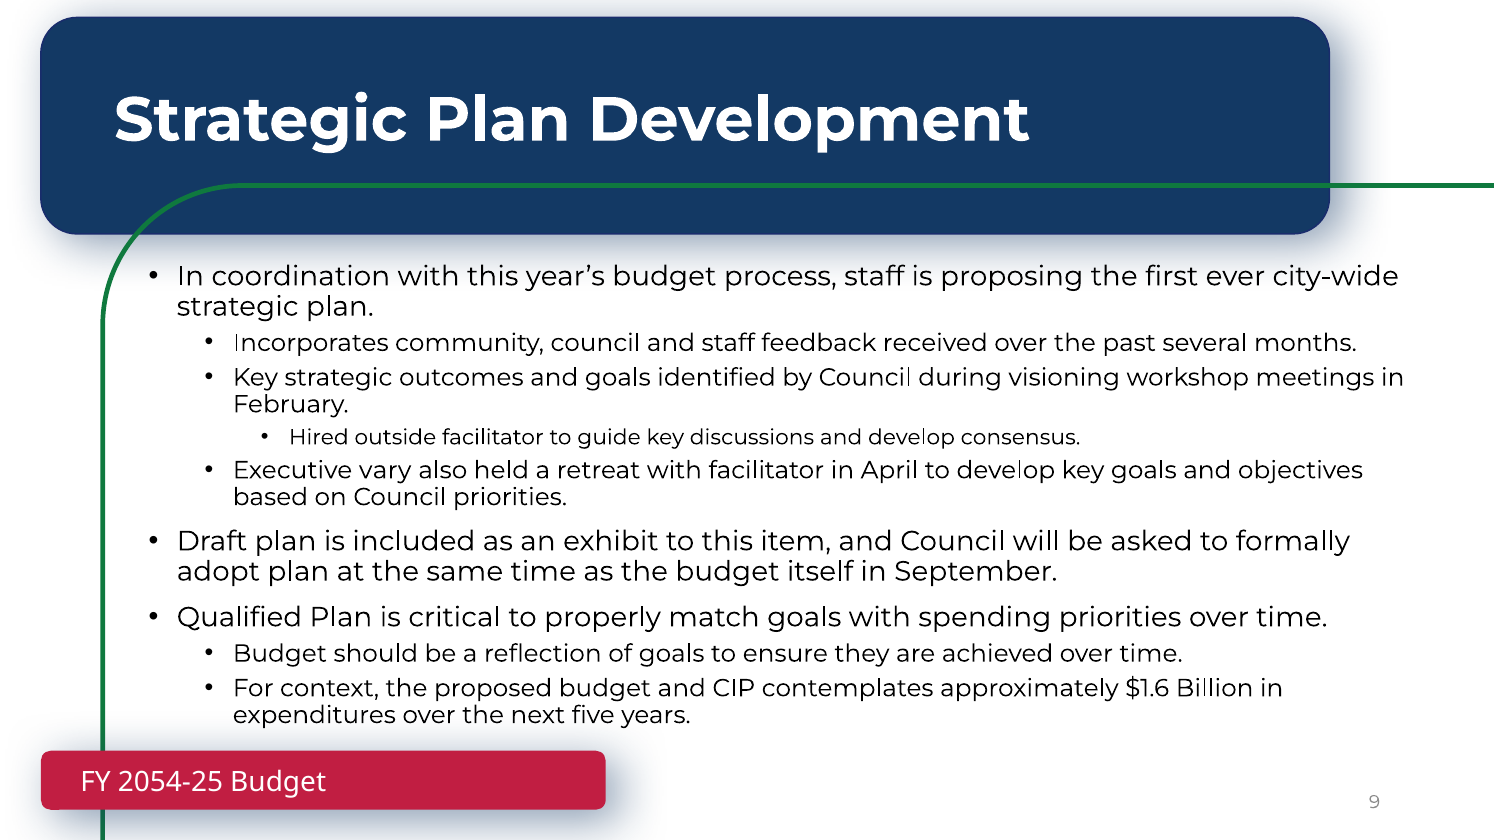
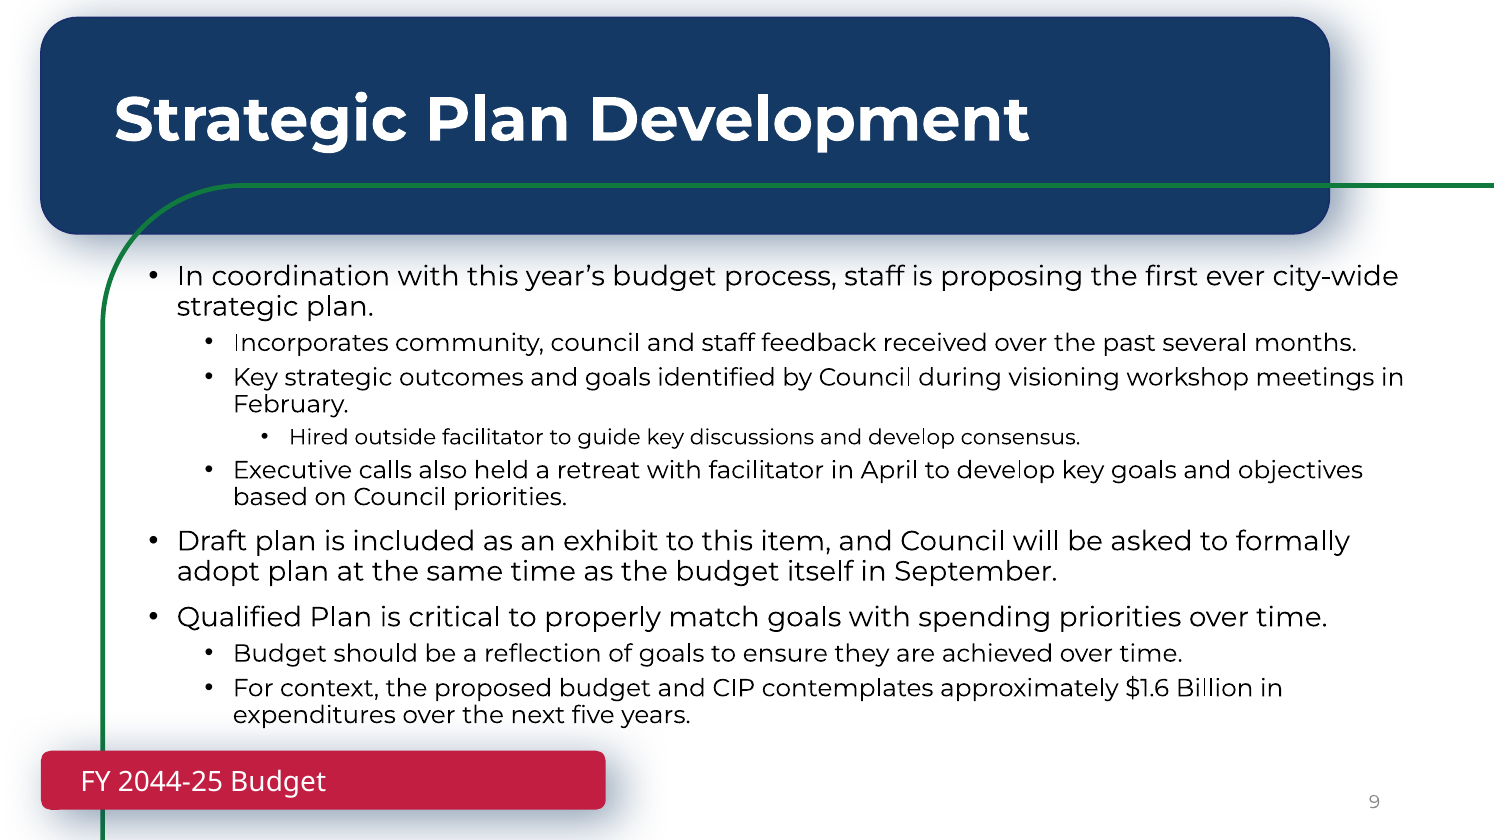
vary: vary -> calls (385, 470)
2054-25: 2054-25 -> 2044-25 (170, 782)
